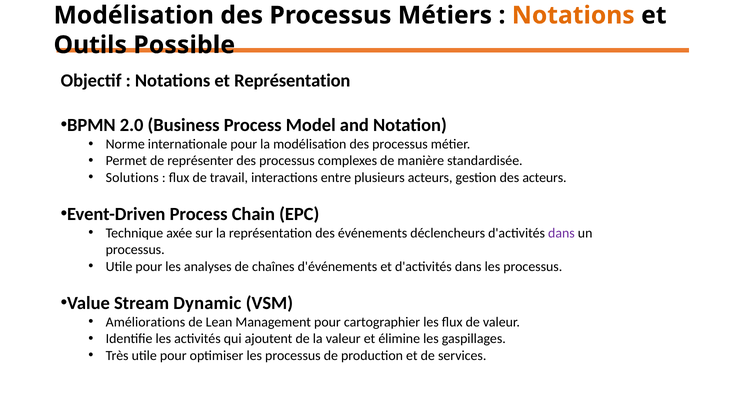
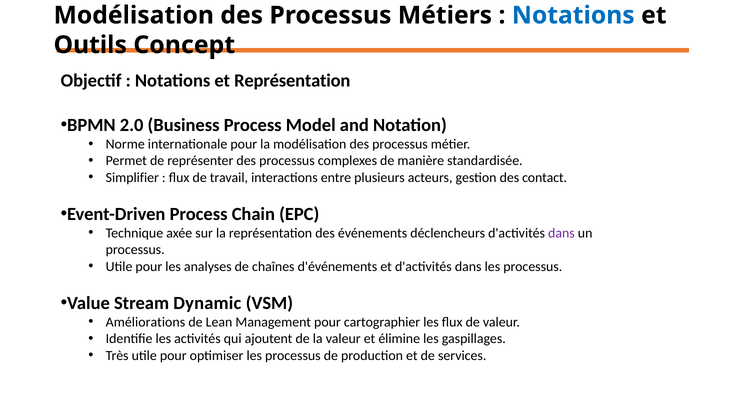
Notations colour: orange -> blue (573, 15)
Possible: Possible -> Concept (184, 45)
Solutions: Solutions -> Simplifier (132, 177)
des acteurs: acteurs -> contact (545, 177)
